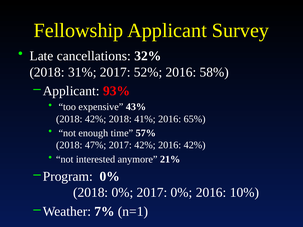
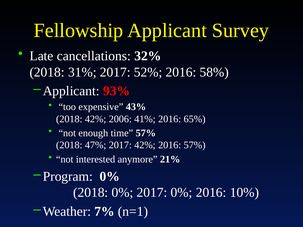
42% 2018: 2018 -> 2006 (120, 119)
2016 42%: 42% -> 57% (195, 145)
